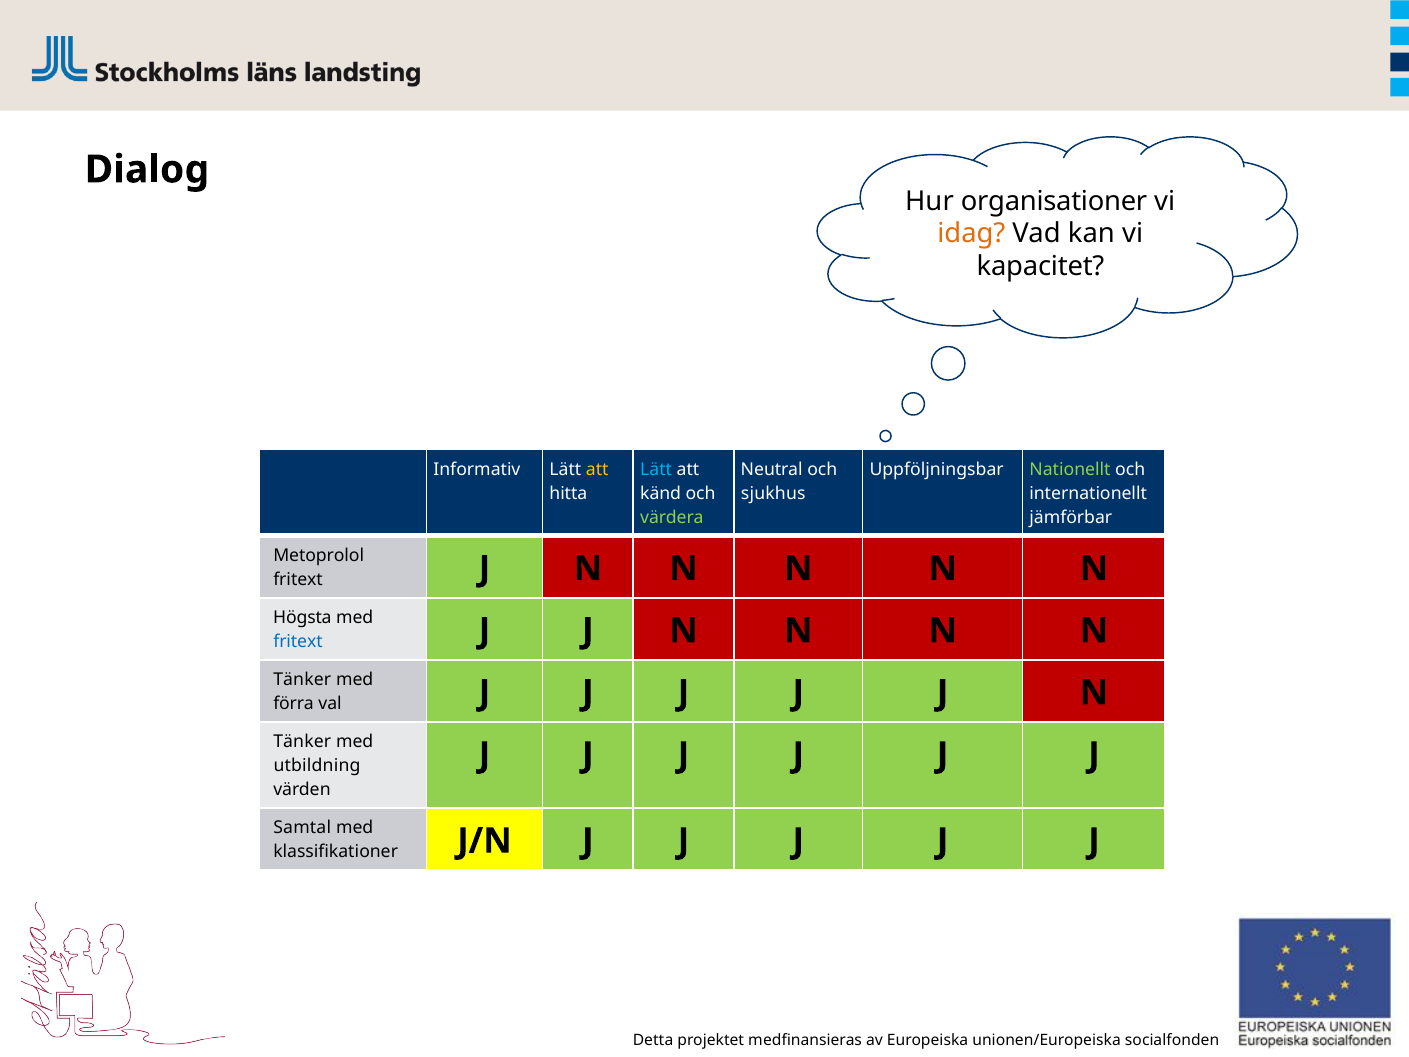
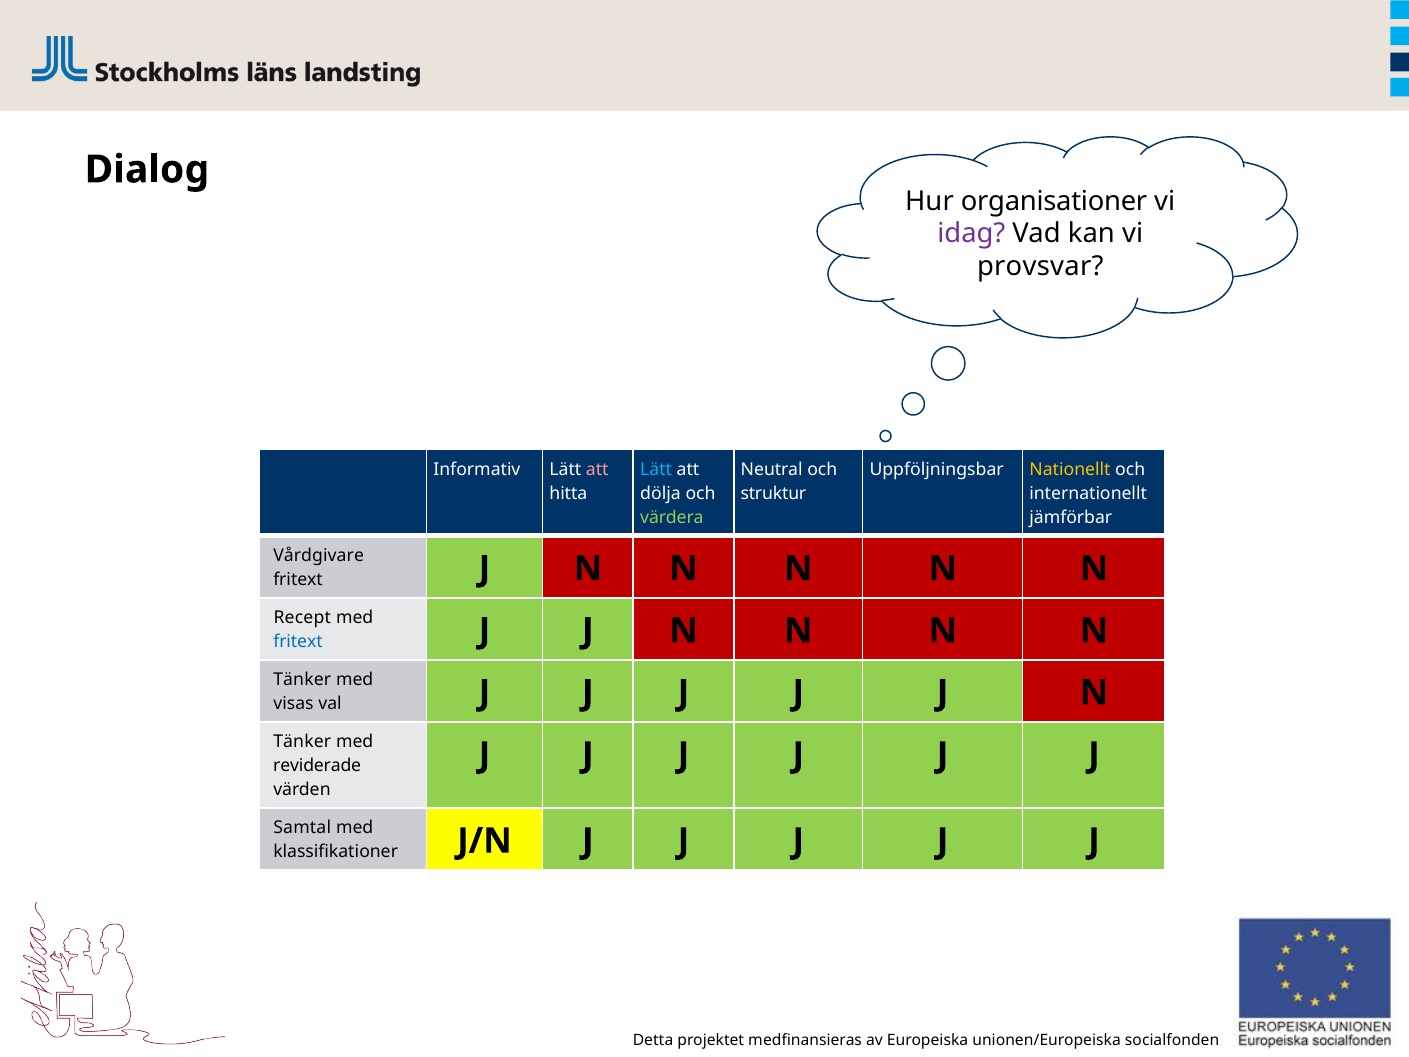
idag colour: orange -> purple (971, 234)
kapacitet: kapacitet -> provsvar (1040, 267)
att colour: yellow -> pink (597, 469)
Nationellt colour: light green -> yellow (1070, 469)
känd: känd -> dölja (661, 493)
sjukhus: sjukhus -> struktur (773, 493)
Metoprolol: Metoprolol -> Vårdgivare (319, 556)
Högsta: Högsta -> Recept (302, 618)
förra: förra -> visas (293, 704)
utbildning: utbildning -> reviderade (317, 766)
